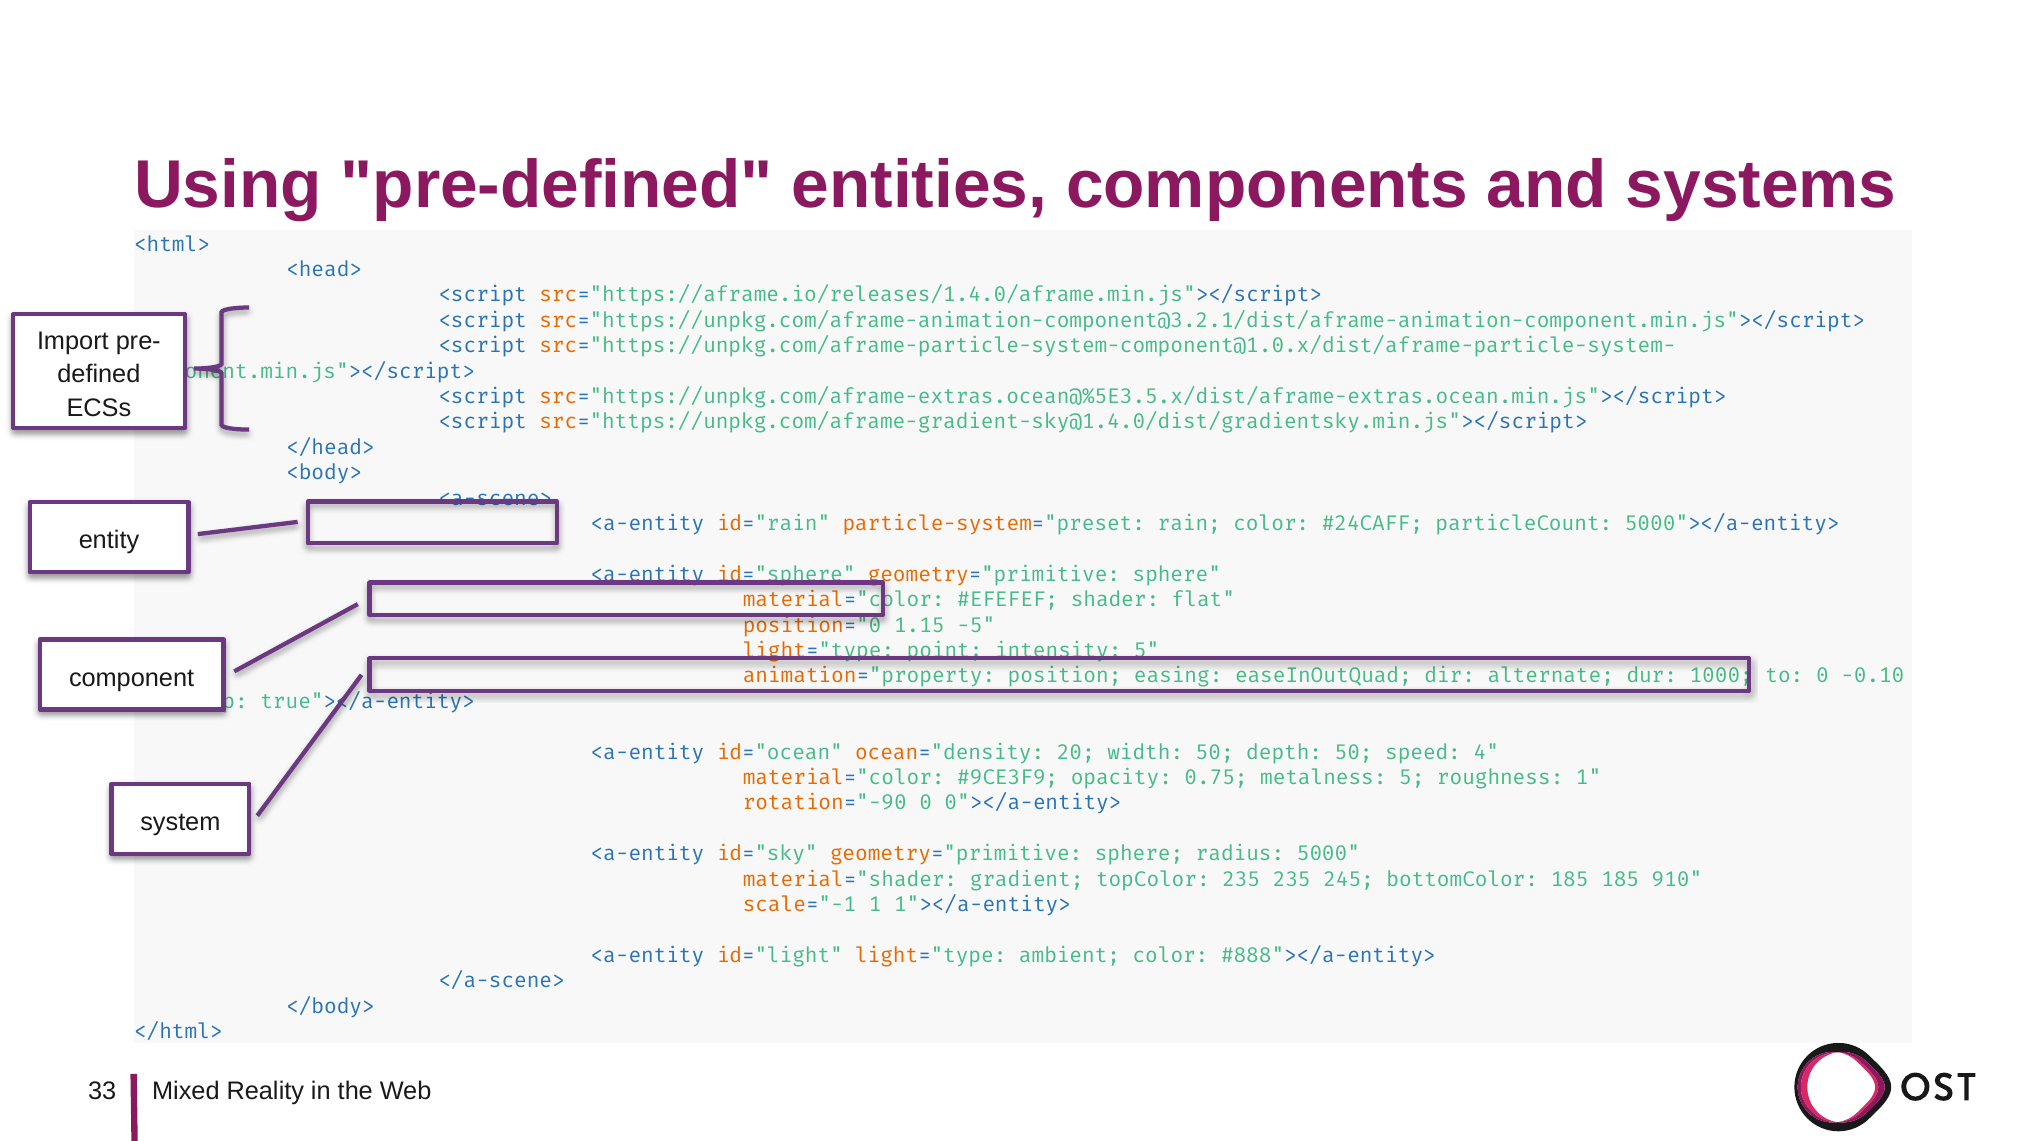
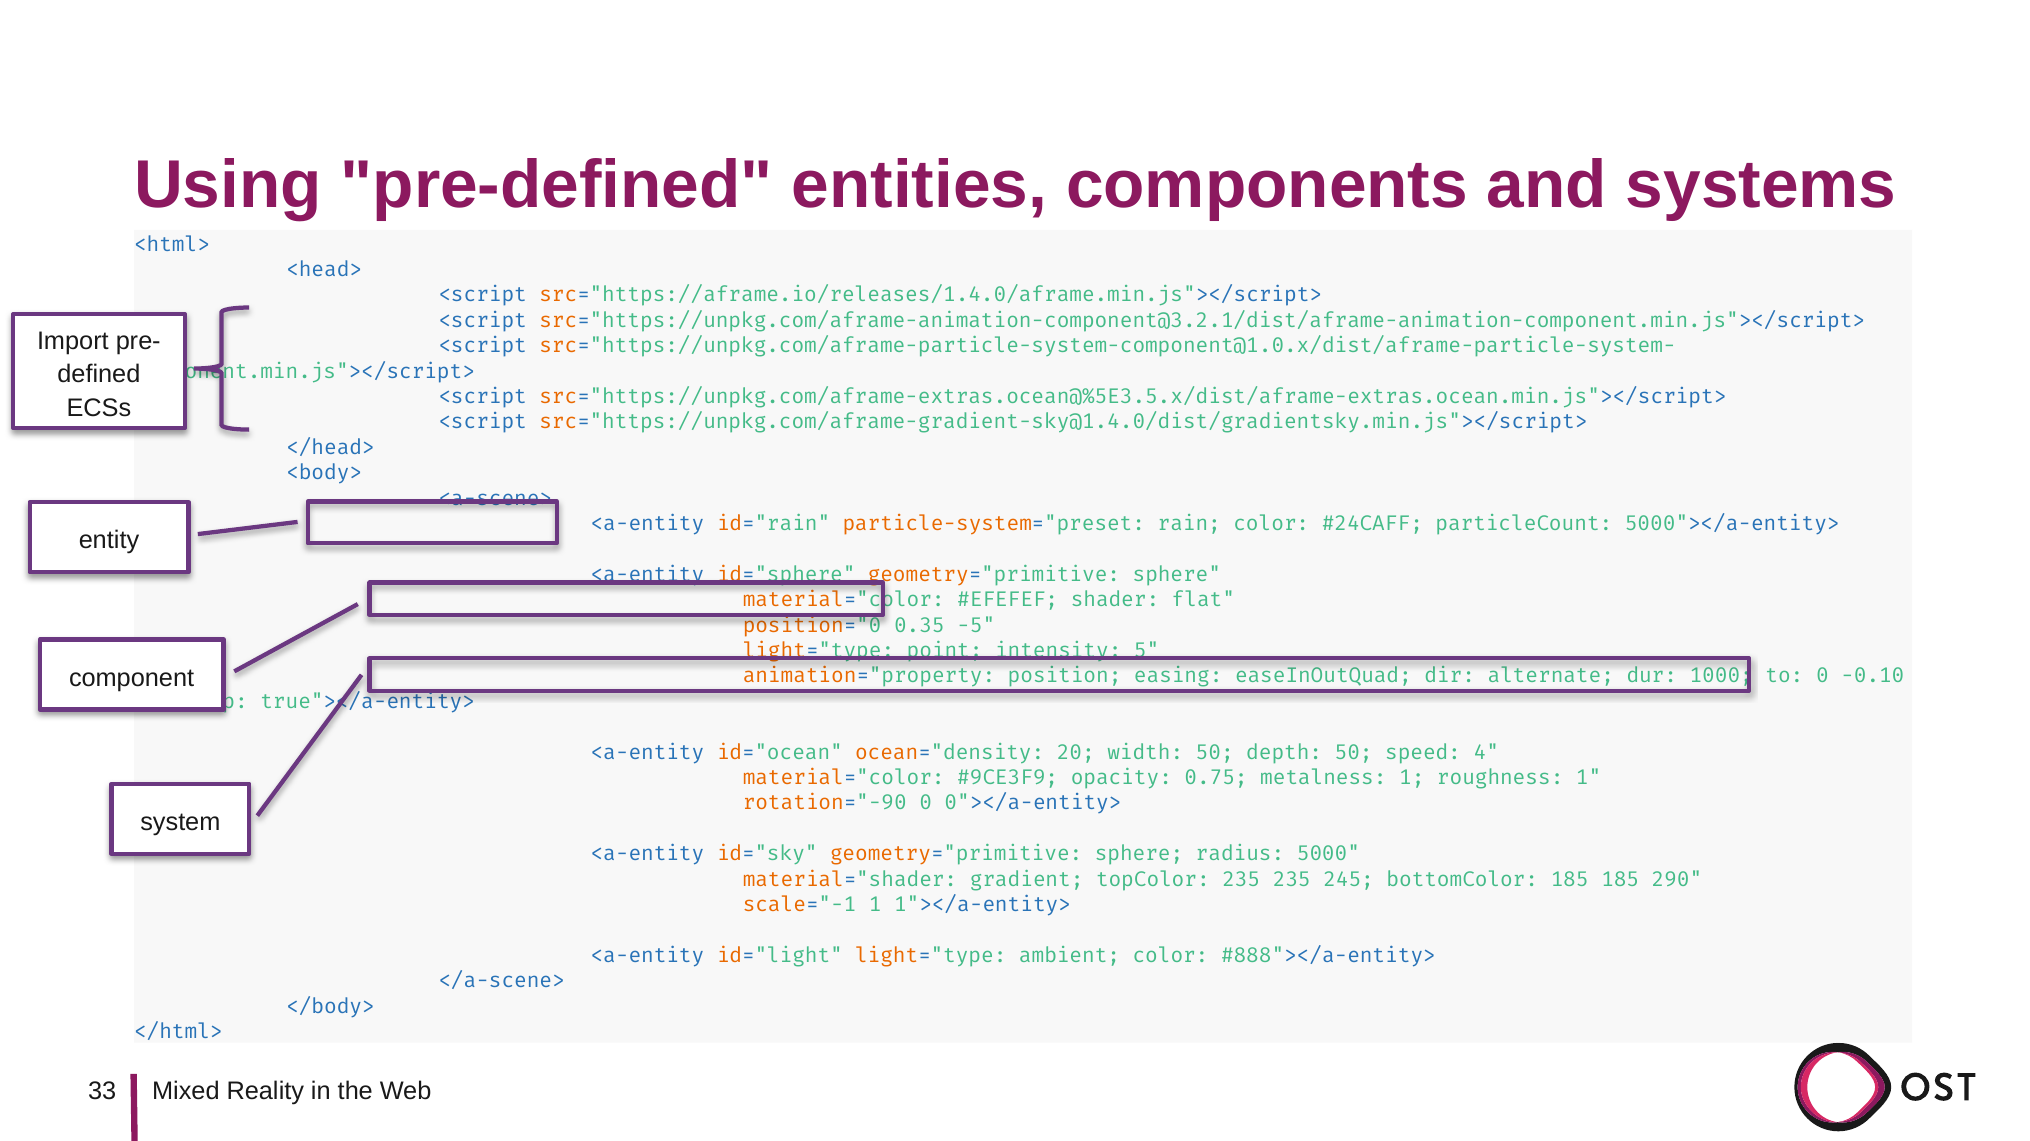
1.15: 1.15 -> 0.35 (919, 625)
metalness 5: 5 -> 1 (1412, 778)
910: 910 -> 290 (1677, 879)
